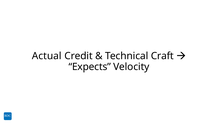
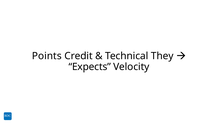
Actual: Actual -> Points (47, 56)
Craft: Craft -> They (162, 56)
